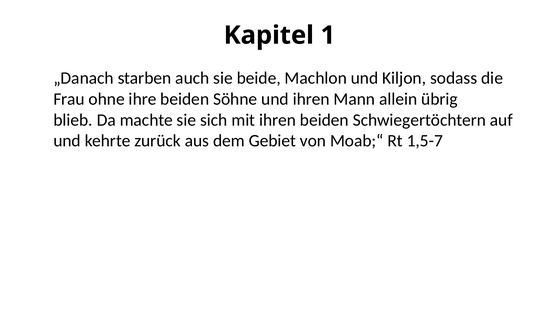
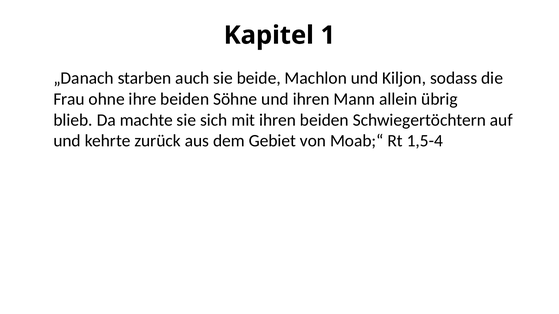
1,5-7: 1,5-7 -> 1,5-4 (425, 141)
